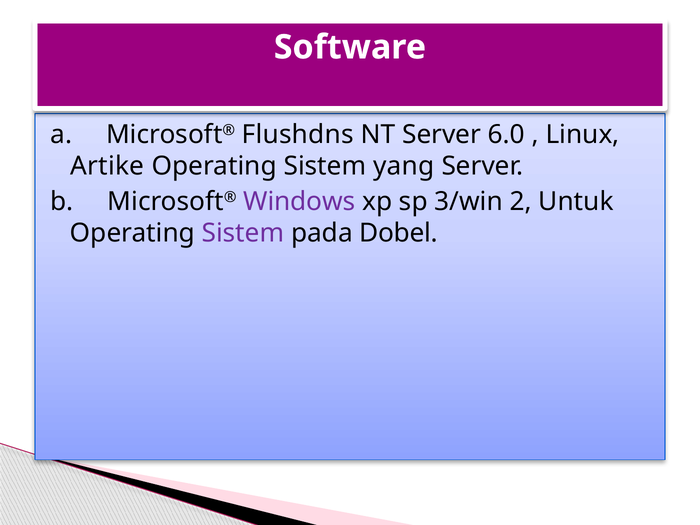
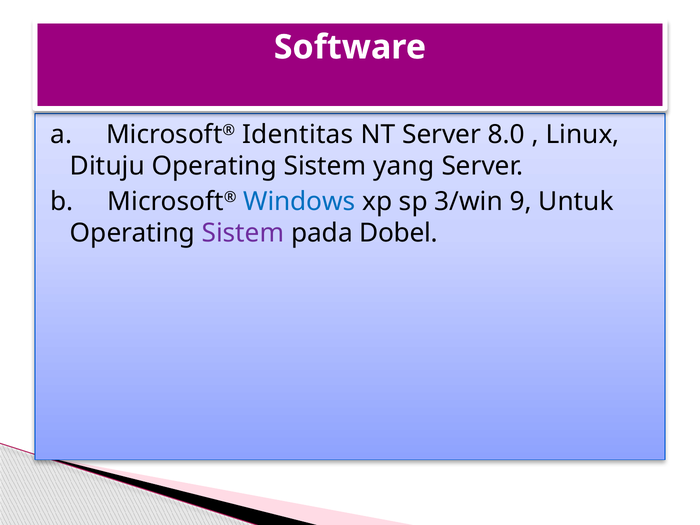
Flushdns: Flushdns -> Identitas (298, 134)
6.0: 6.0 -> 8.0 (506, 134)
Artike: Artike -> Dituju (107, 166)
Windows colour: purple -> blue (299, 201)
2: 2 -> 9 (521, 201)
